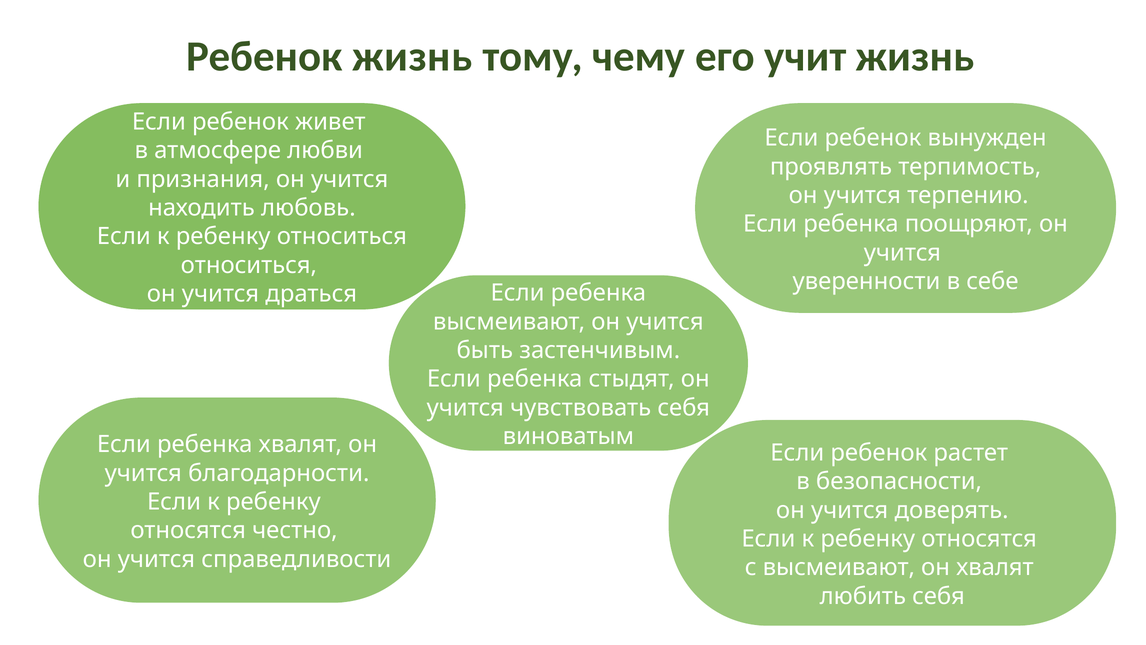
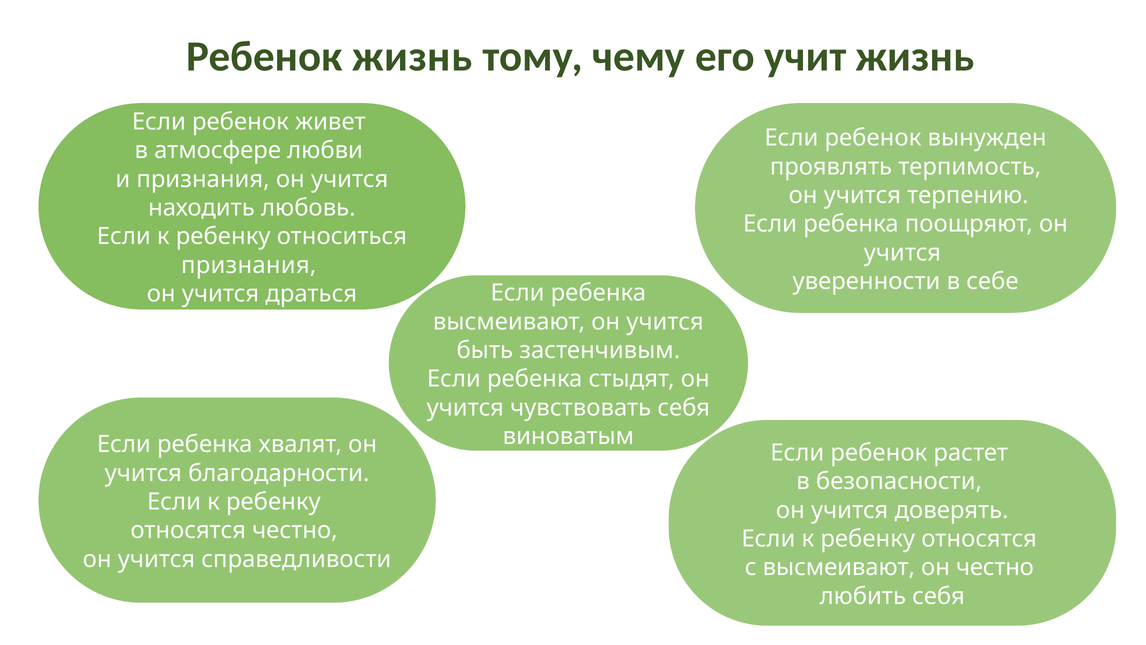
относиться: относиться -> признания (249, 265)
он хвалят: хвалят -> честно (995, 567)
